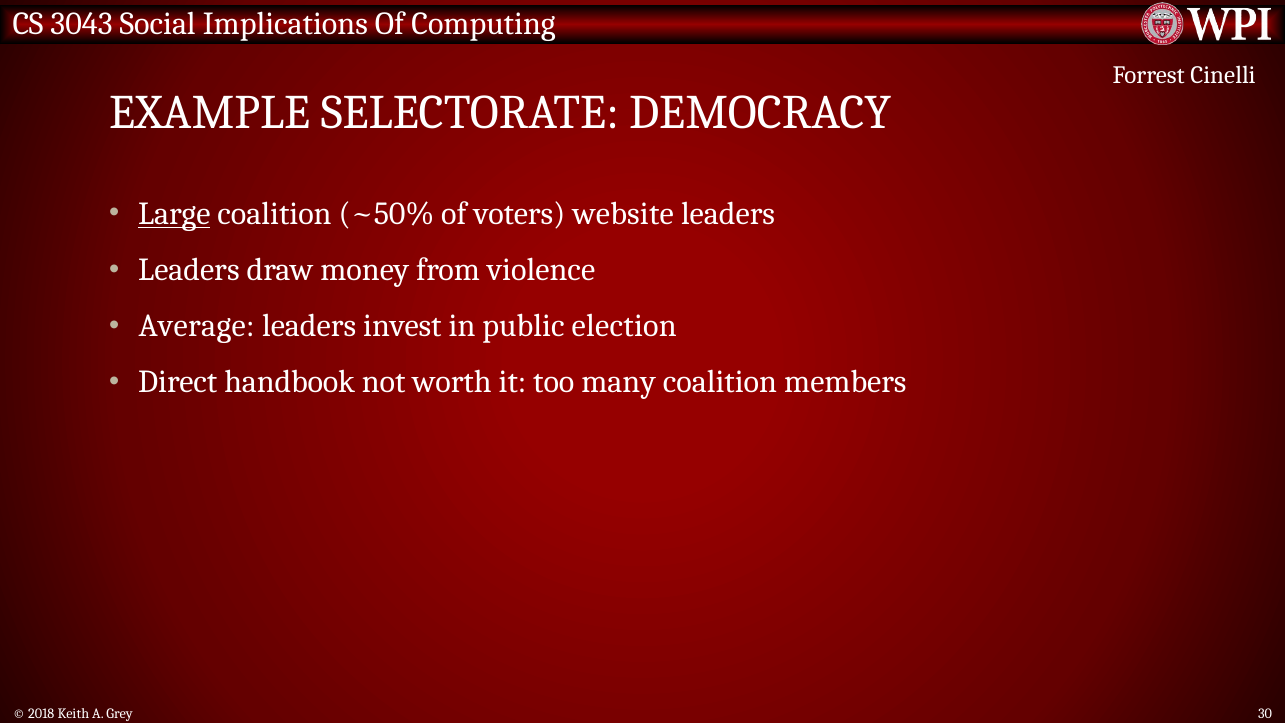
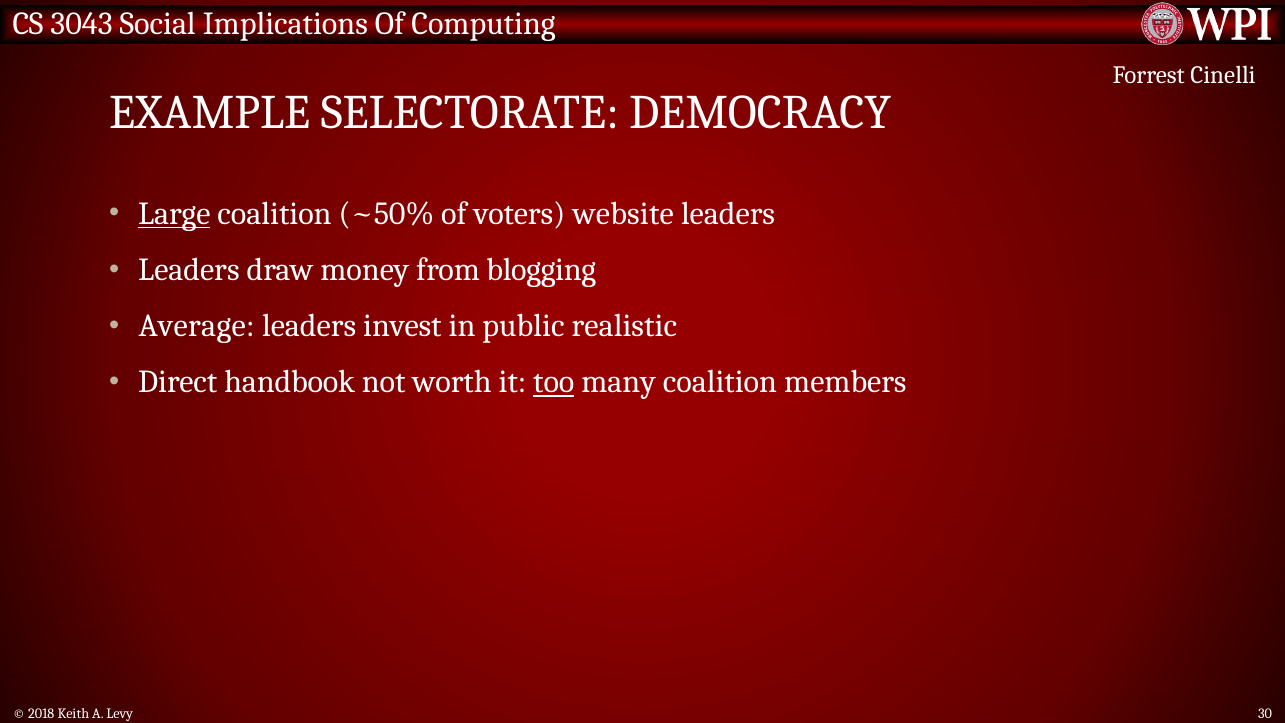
violence: violence -> blogging (541, 270)
election: election -> realistic (624, 326)
too underline: none -> present (554, 382)
Grey: Grey -> Levy (120, 713)
